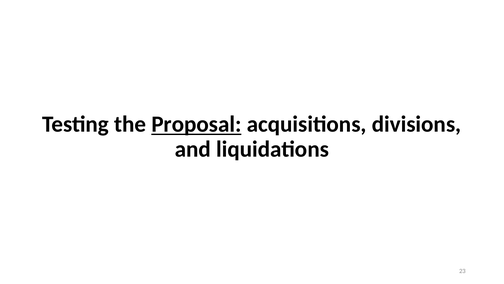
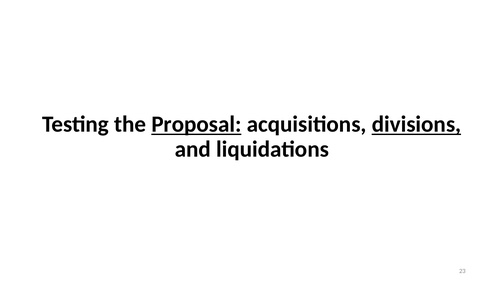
divisions underline: none -> present (416, 124)
